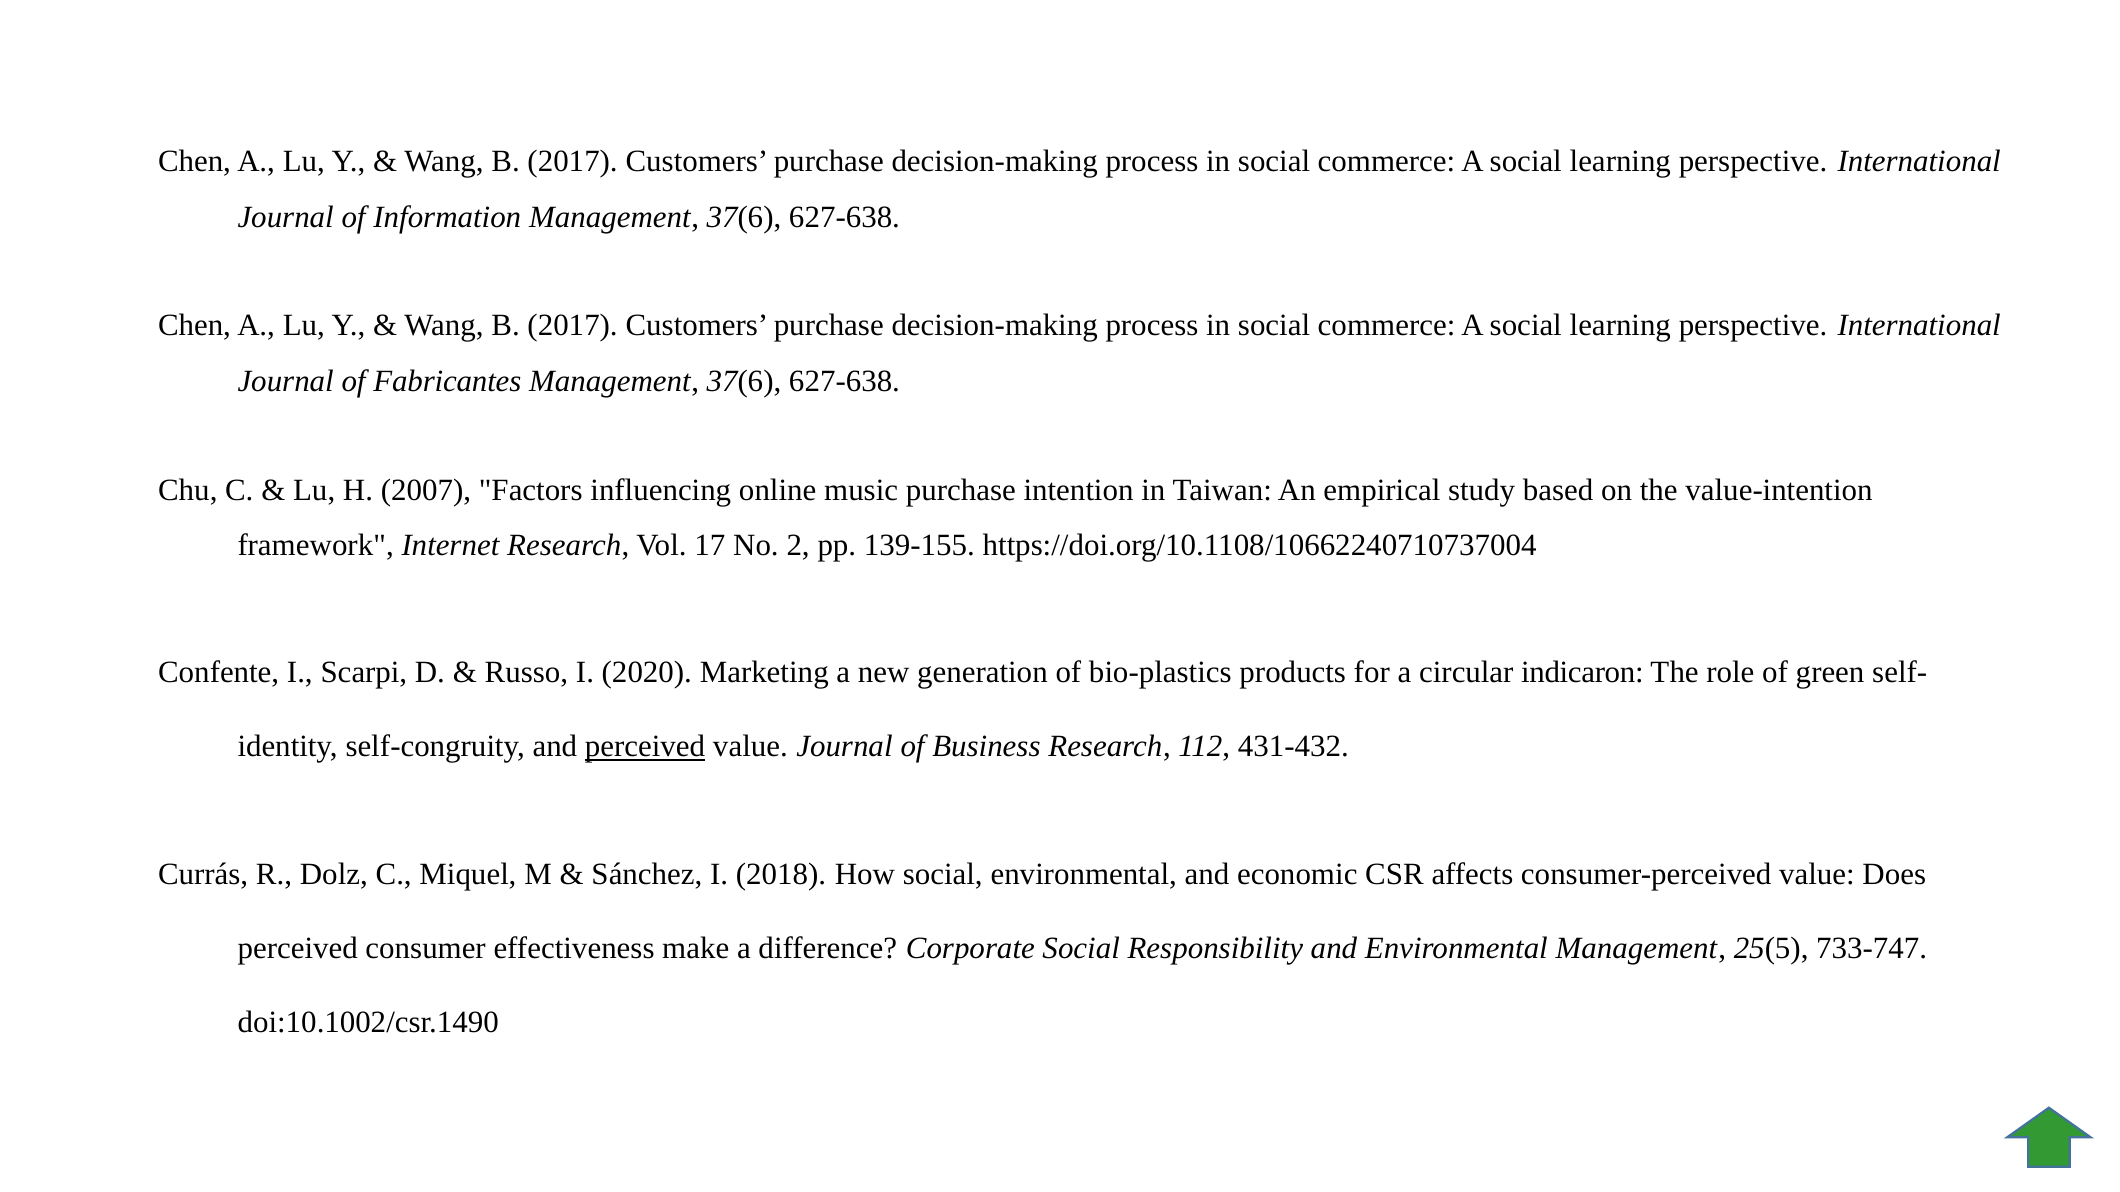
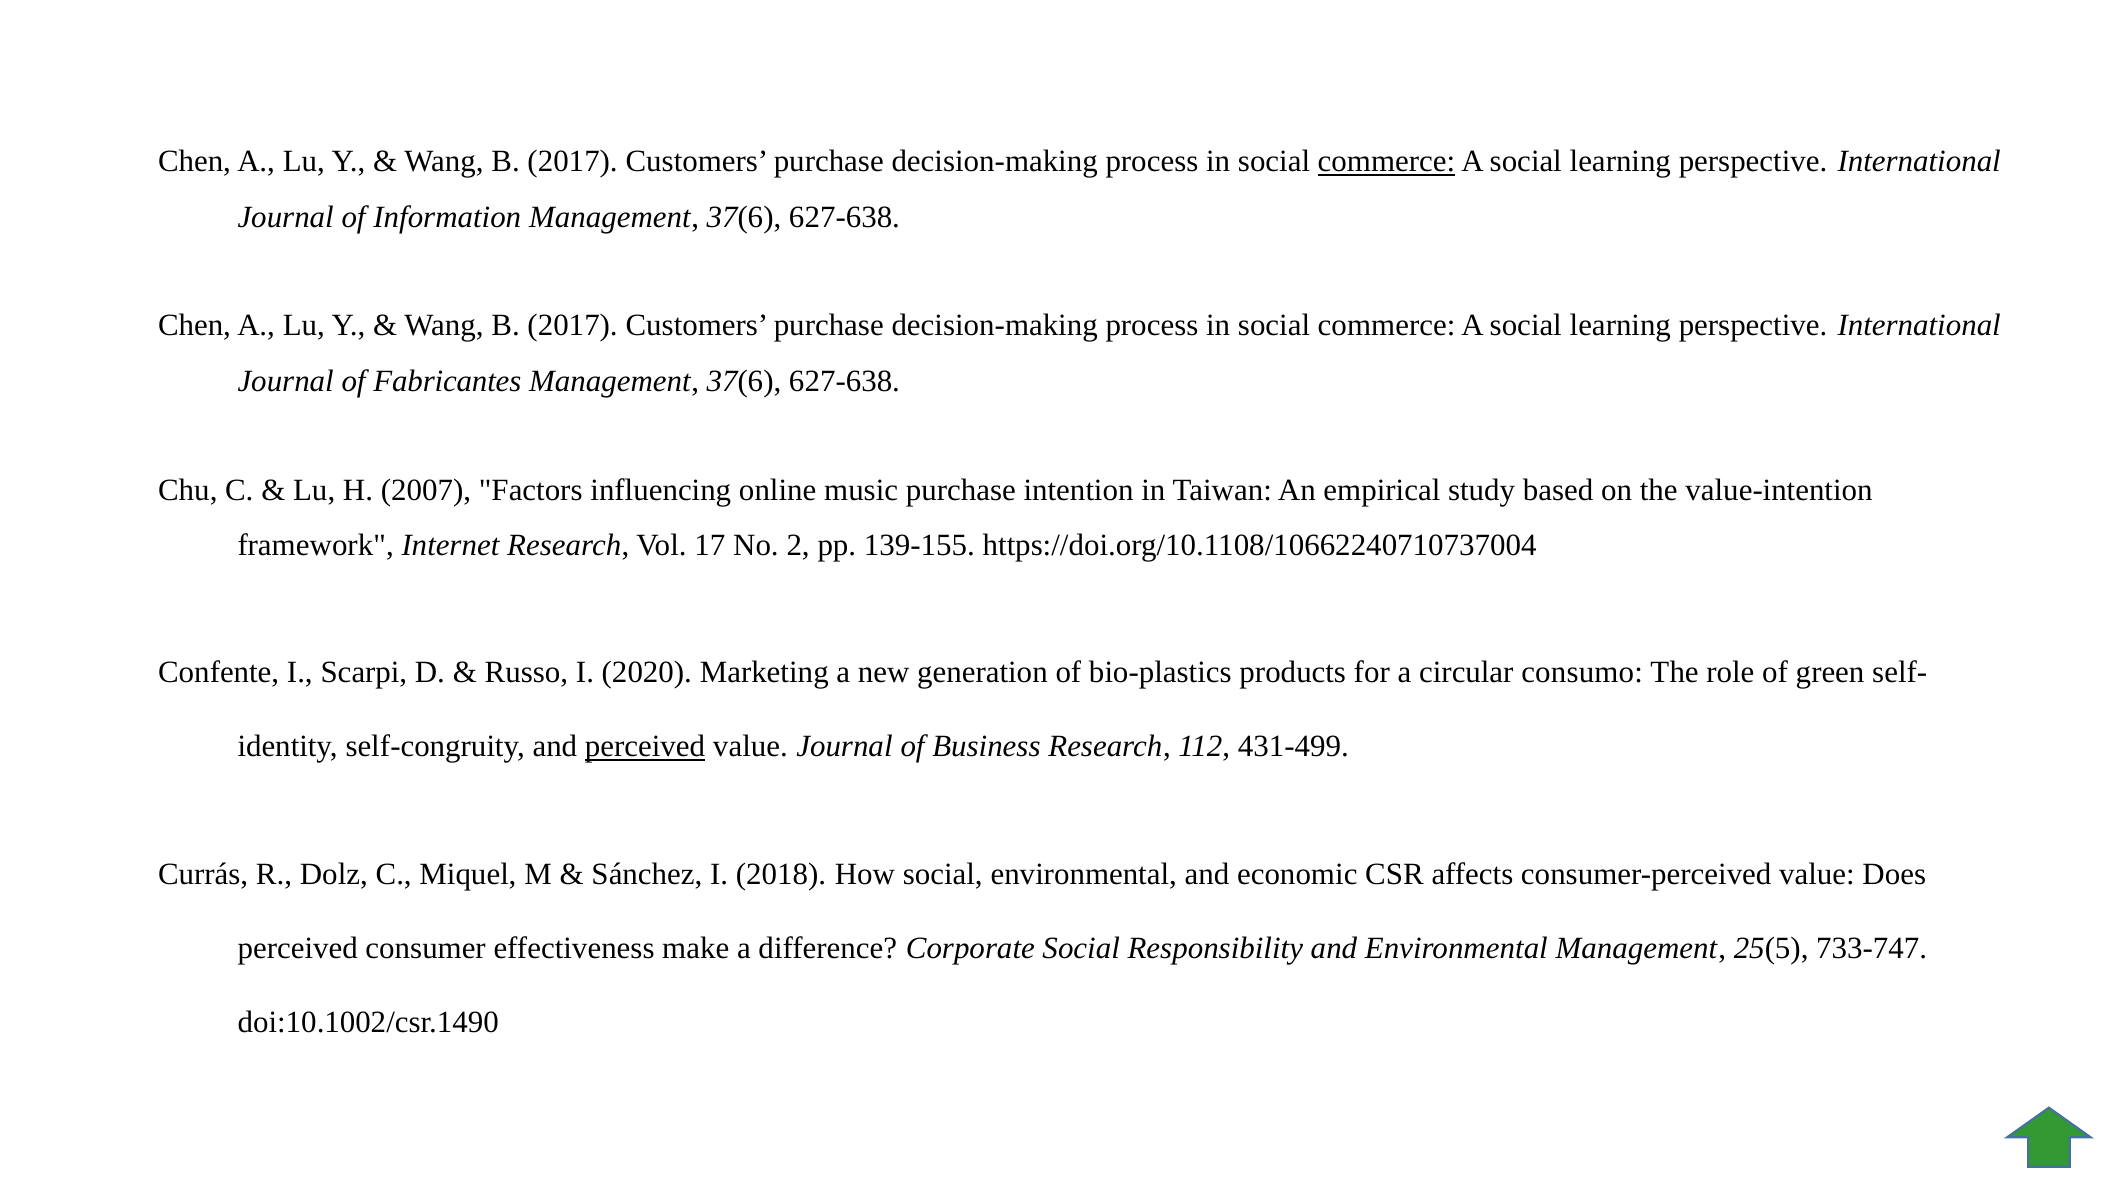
commerce underline: none -> present (1386, 162)
indicaron: indicaron -> consumo (1582, 673)
431-432: 431-432 -> 431-499 (1293, 747)
